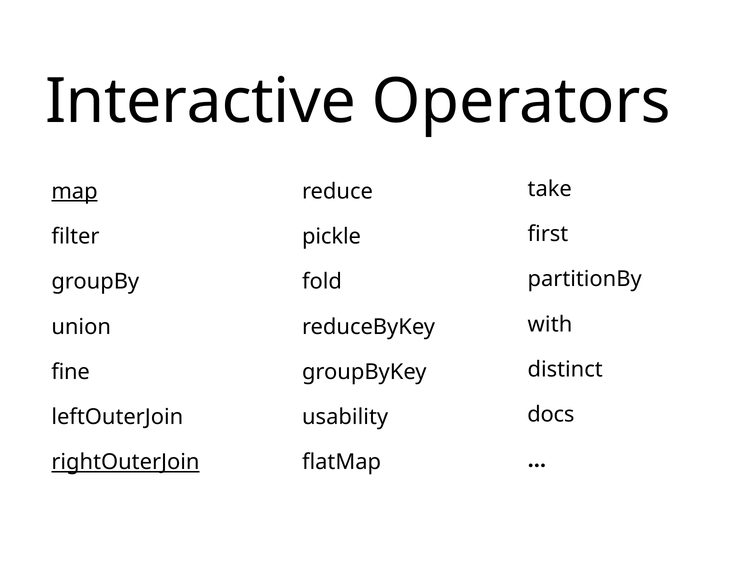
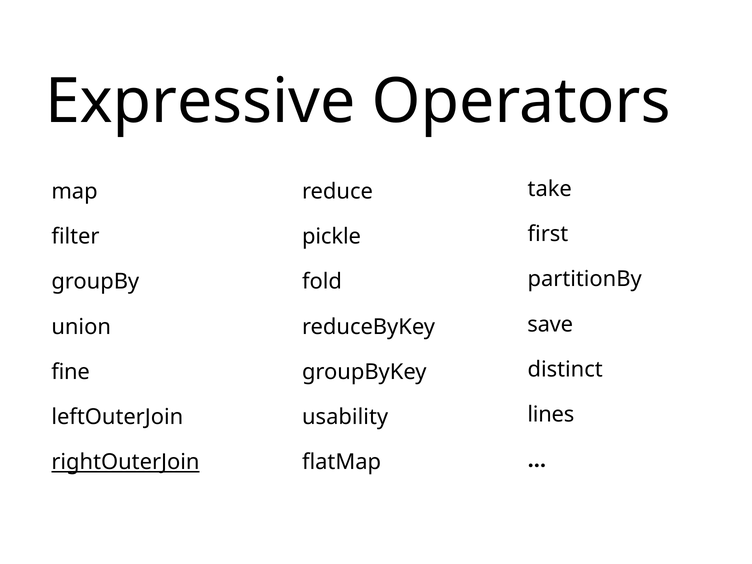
Interactive: Interactive -> Expressive (200, 102)
map underline: present -> none (75, 191)
with: with -> save (550, 324)
docs: docs -> lines (551, 415)
